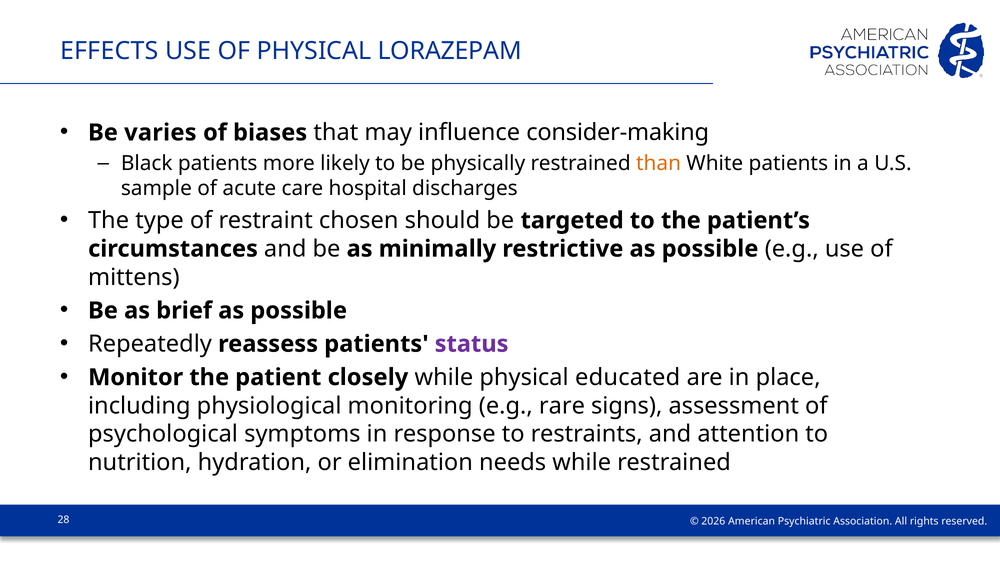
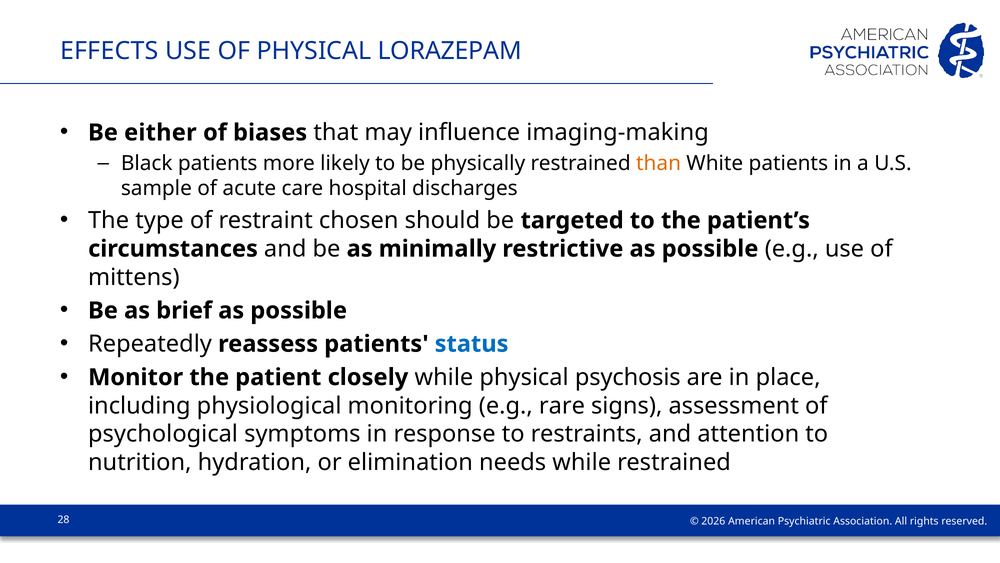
varies: varies -> either (160, 132)
consider-making: consider-making -> imaging-making (618, 132)
status colour: purple -> blue (472, 344)
educated: educated -> psychosis (628, 377)
